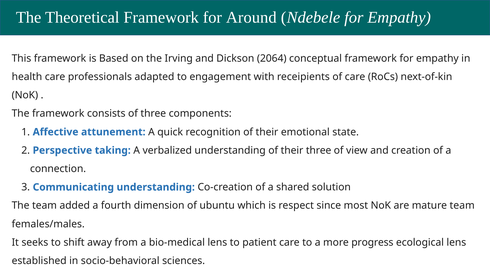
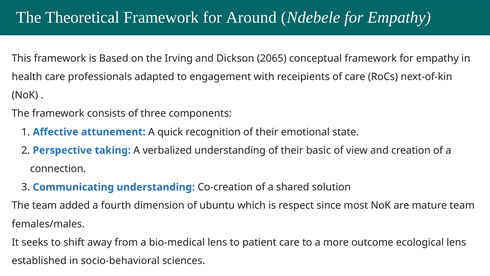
2064: 2064 -> 2065 (272, 58)
their three: three -> basic (319, 150)
progress: progress -> outcome (372, 242)
